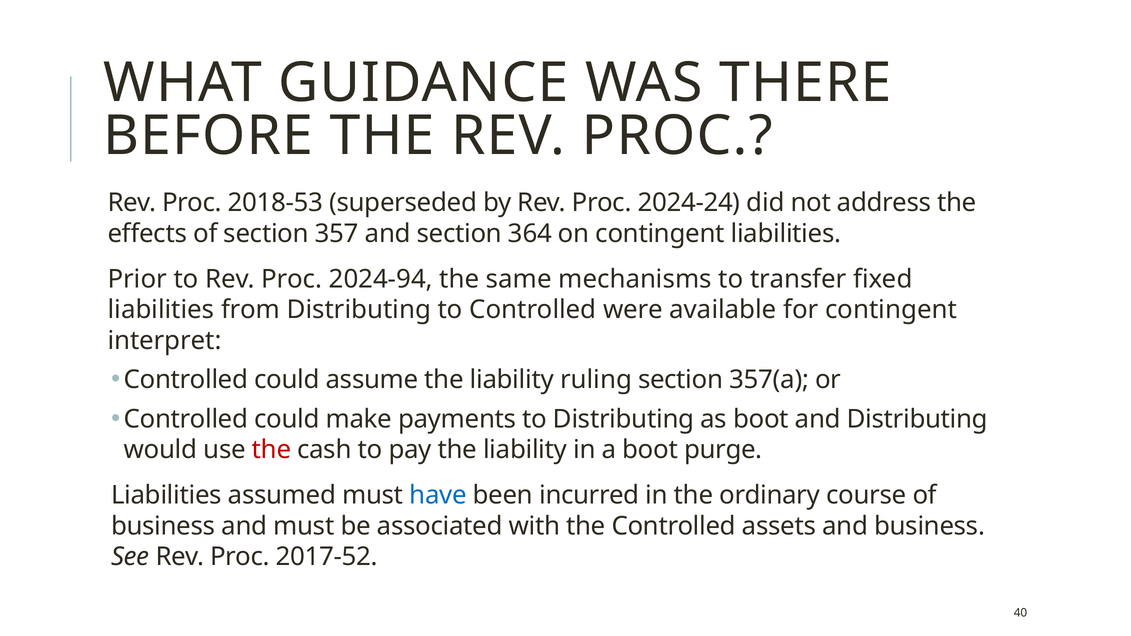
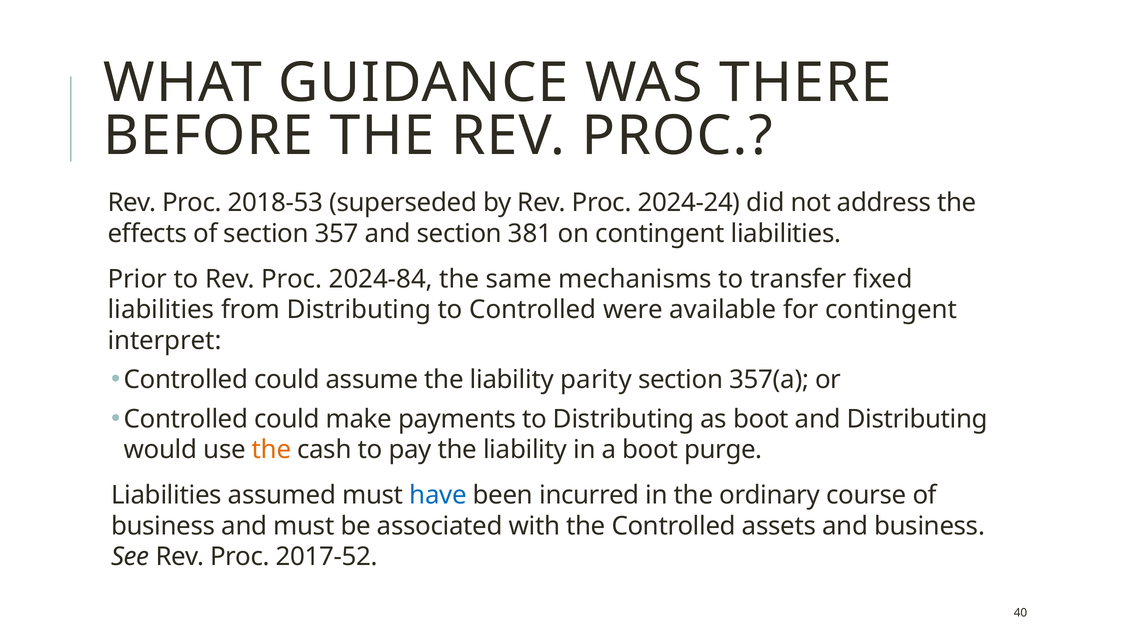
364: 364 -> 381 (530, 234)
2024-94: 2024-94 -> 2024-84 (381, 279)
ruling: ruling -> parity (596, 380)
the colour: red -> orange (272, 450)
